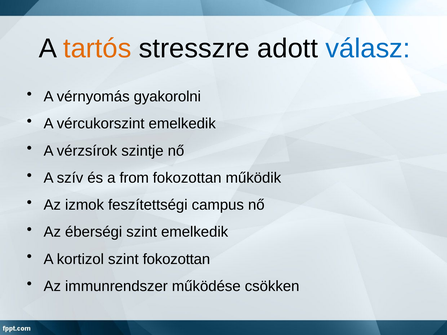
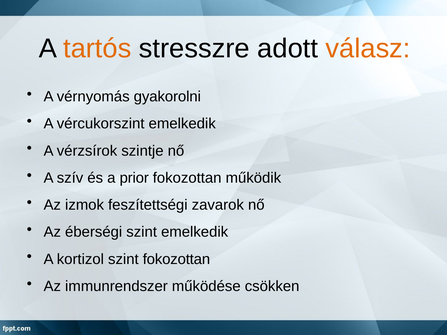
válasz colour: blue -> orange (368, 48)
from: from -> prior (134, 178)
campus: campus -> zavarok (218, 205)
